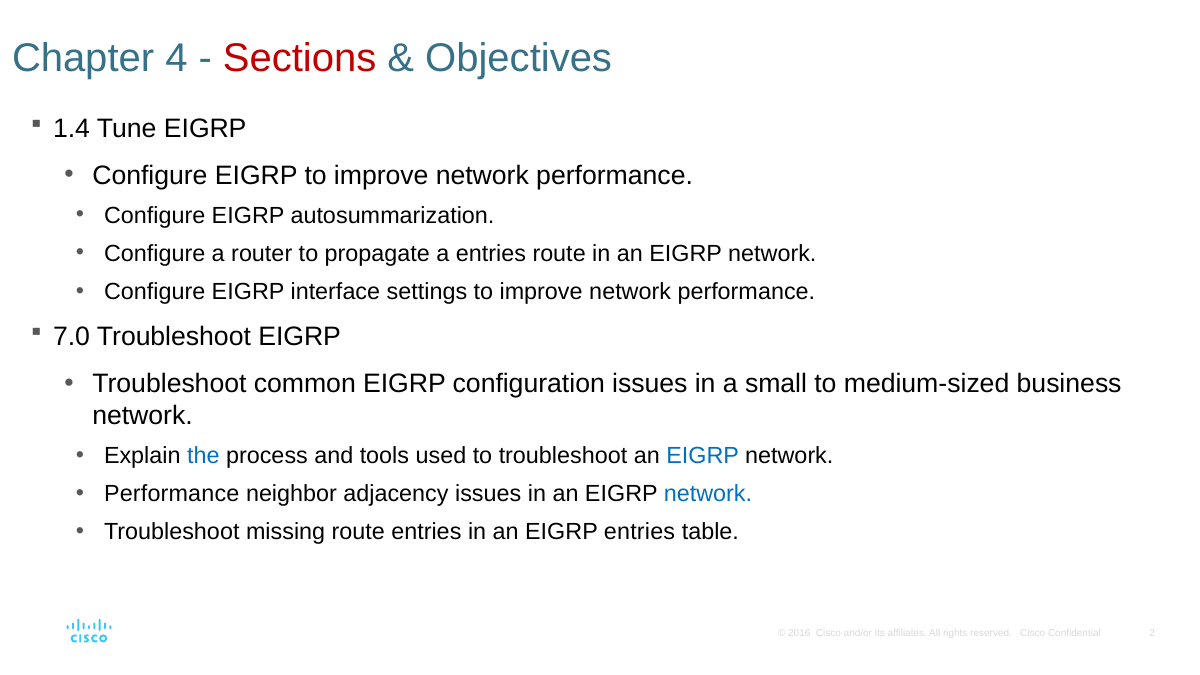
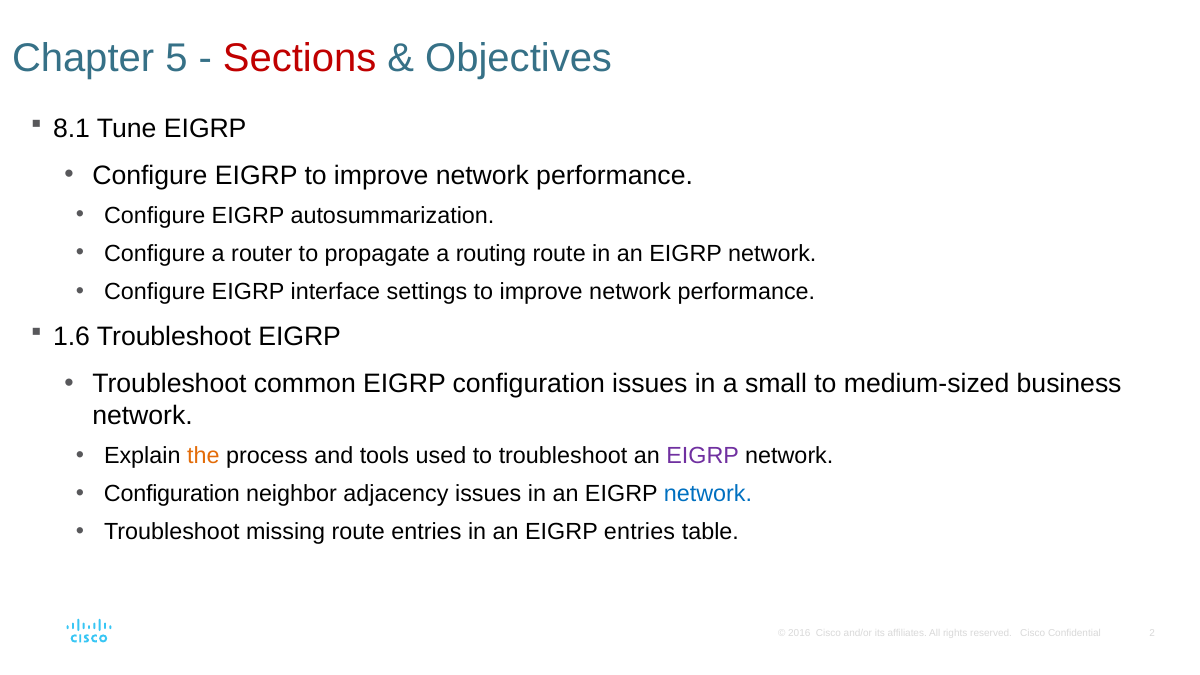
4: 4 -> 5 (176, 58)
1.4: 1.4 -> 8.1 (72, 129)
a entries: entries -> routing (491, 254)
7.0: 7.0 -> 1.6 (72, 337)
the colour: blue -> orange (203, 456)
EIGRP colour: blue -> purple (703, 456)
Performance: Performance -> Configuration (172, 494)
